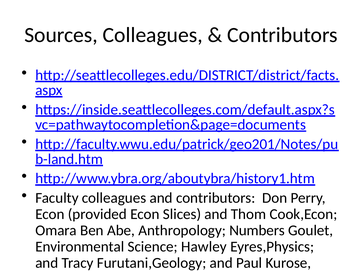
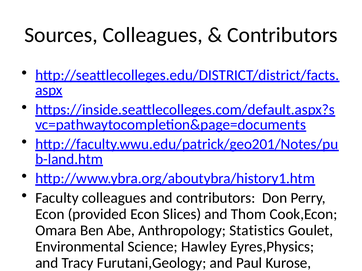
Numbers: Numbers -> Statistics (257, 231)
